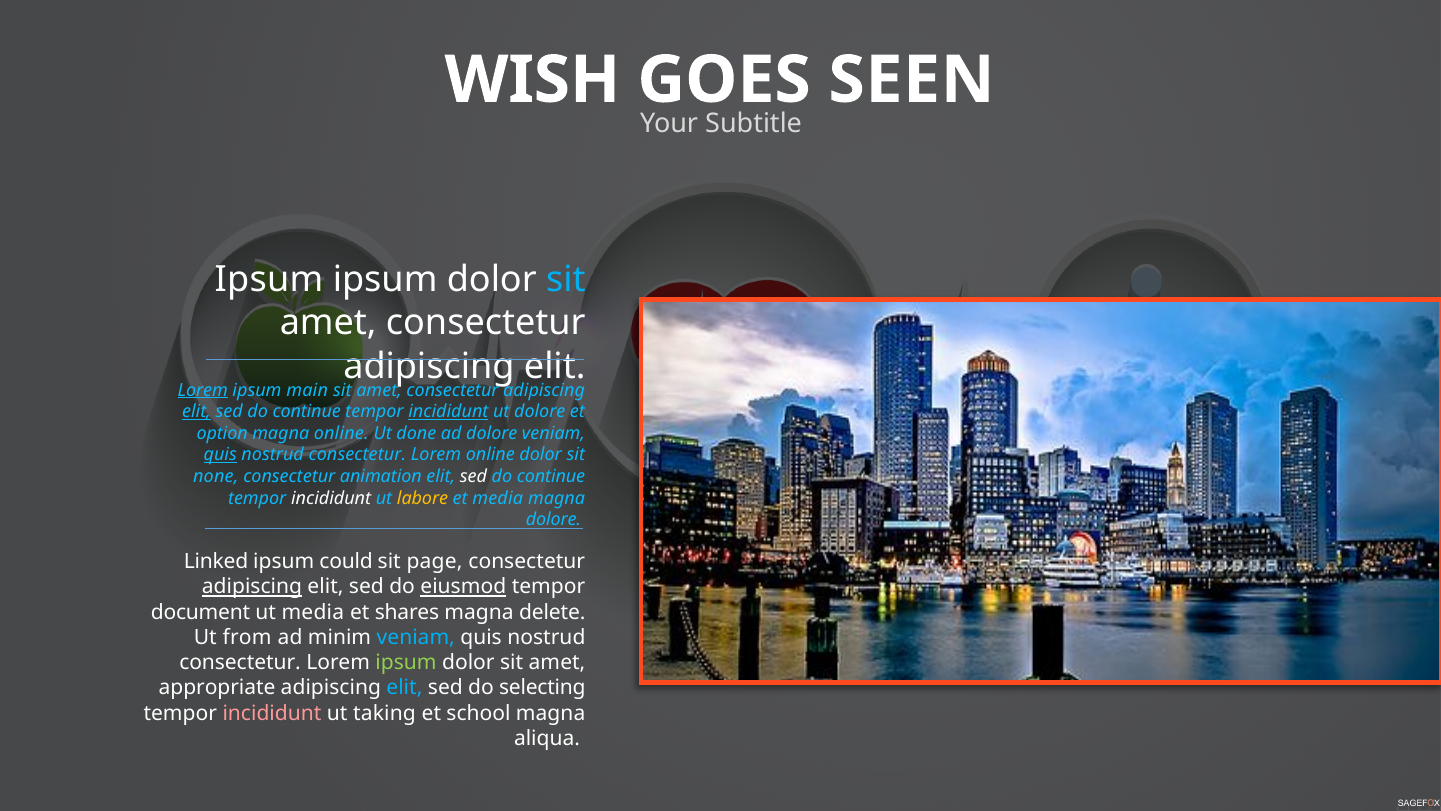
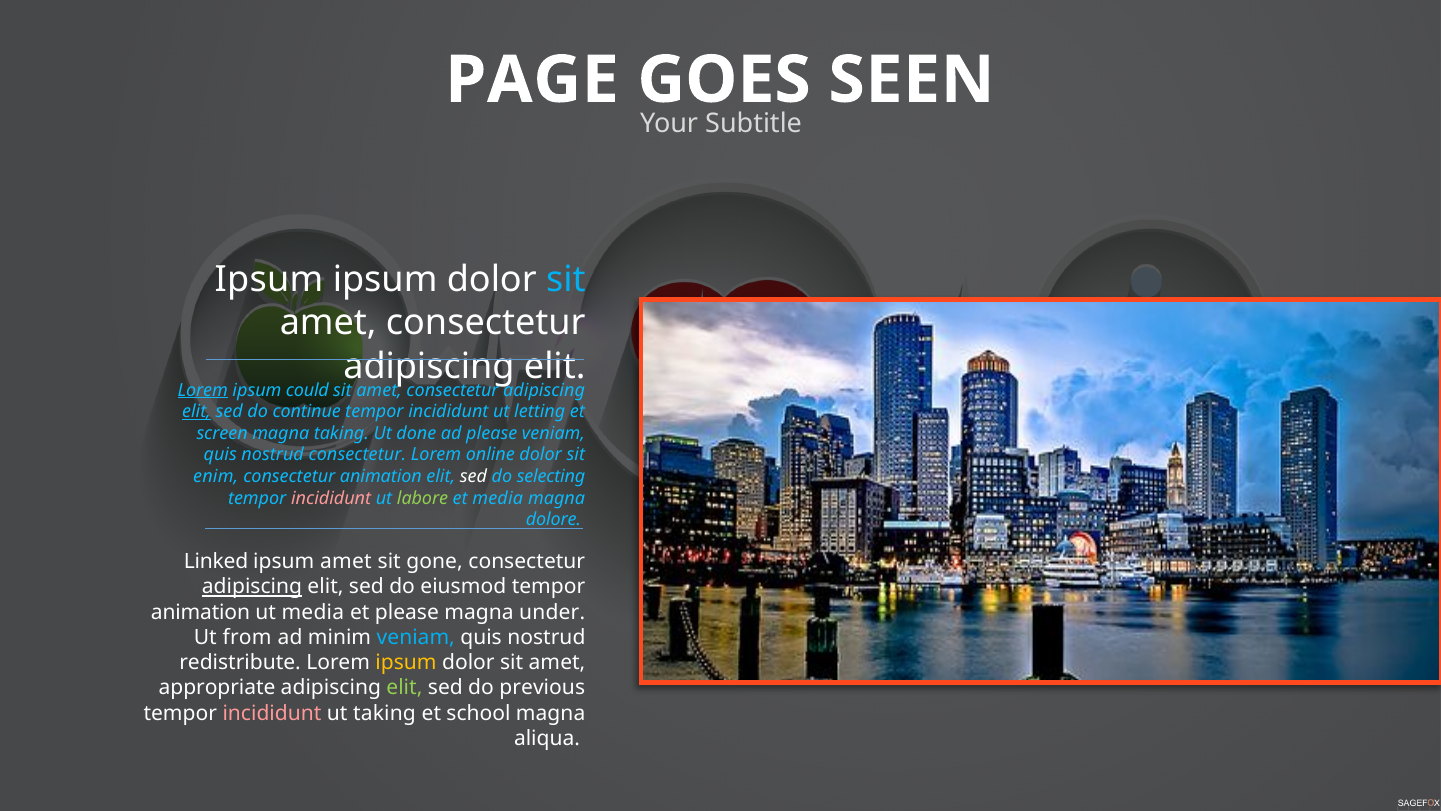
WISH: WISH -> PAGE (532, 80)
main: main -> could (307, 390)
incididunt underline: present -> none (448, 412)
ut dolore: dolore -> letting (540, 412)
option: option -> screen (222, 433)
magna online: online -> taking (341, 433)
ad dolore: dolore -> please (492, 433)
quis underline: present -> none (220, 455)
none: none -> enim (216, 476)
continue: continue -> selecting (551, 476)
incididunt colour: white -> pink (331, 498)
labore colour: yellow -> light green (423, 498)
ipsum could: could -> amet (346, 561)
page: page -> gone (435, 561)
eiusmod underline: present -> none (463, 587)
document: document -> animation (200, 612)
et shares: shares -> please (407, 612)
delete: delete -> under (552, 612)
consectetur: consectetur -> redistribute (240, 662)
ipsum colour: light green -> yellow (406, 662)
elit colour: light blue -> light green (404, 687)
selecting: selecting -> previous (542, 687)
